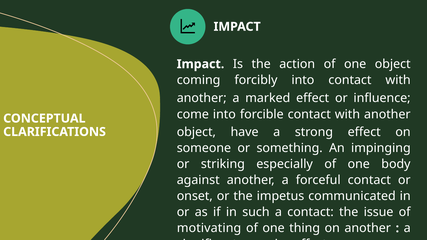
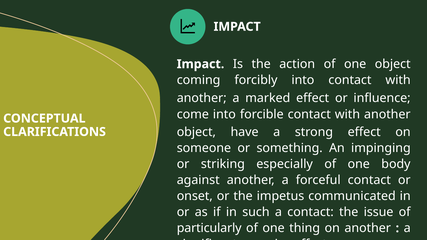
motivating: motivating -> particularly (209, 228)
